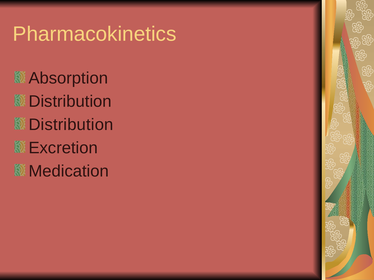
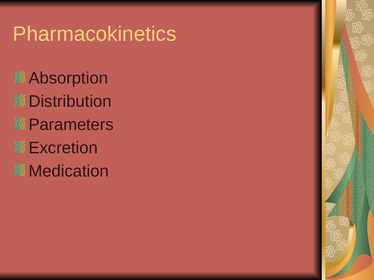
Distribution: Distribution -> Parameters (71, 125)
